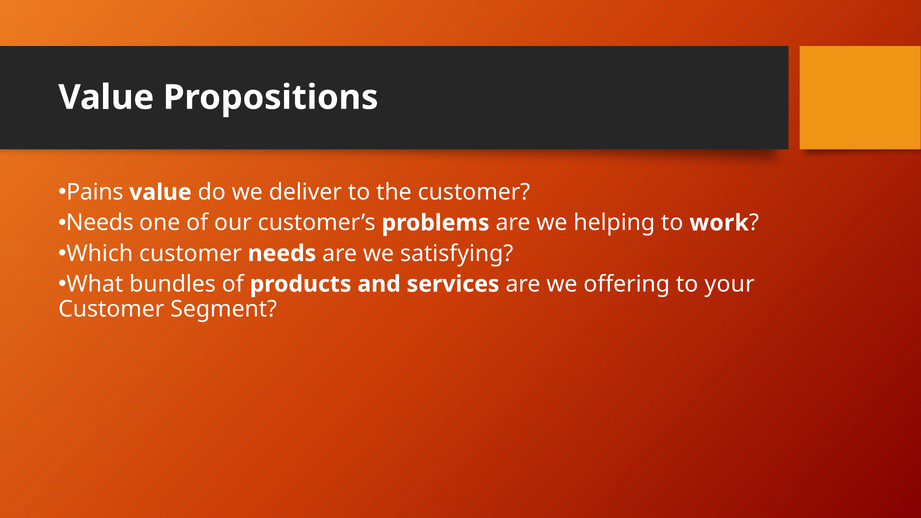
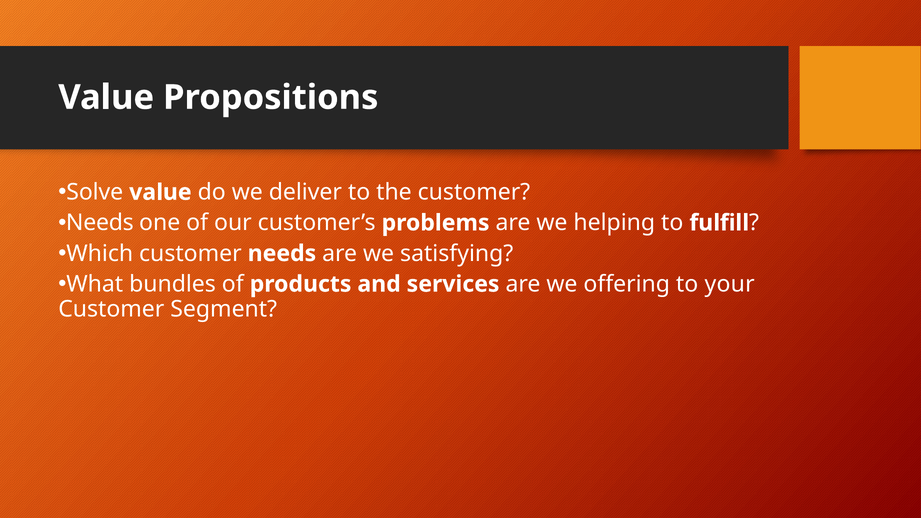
Pains: Pains -> Solve (95, 192)
work: work -> fulfill (719, 223)
